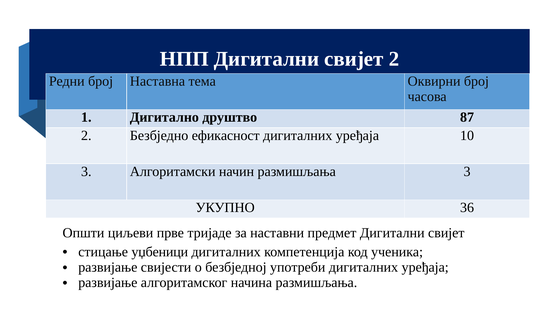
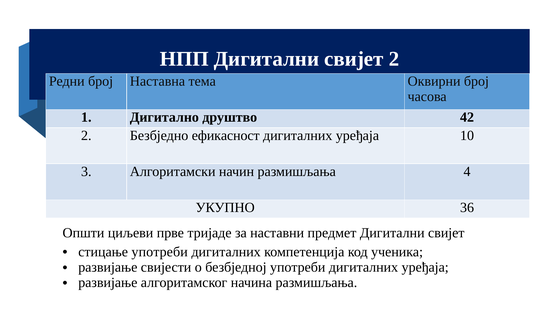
87: 87 -> 42 (467, 118)
размишљања 3: 3 -> 4 (467, 172)
стицање уџбеници: уџбеници -> употреби (160, 252)
